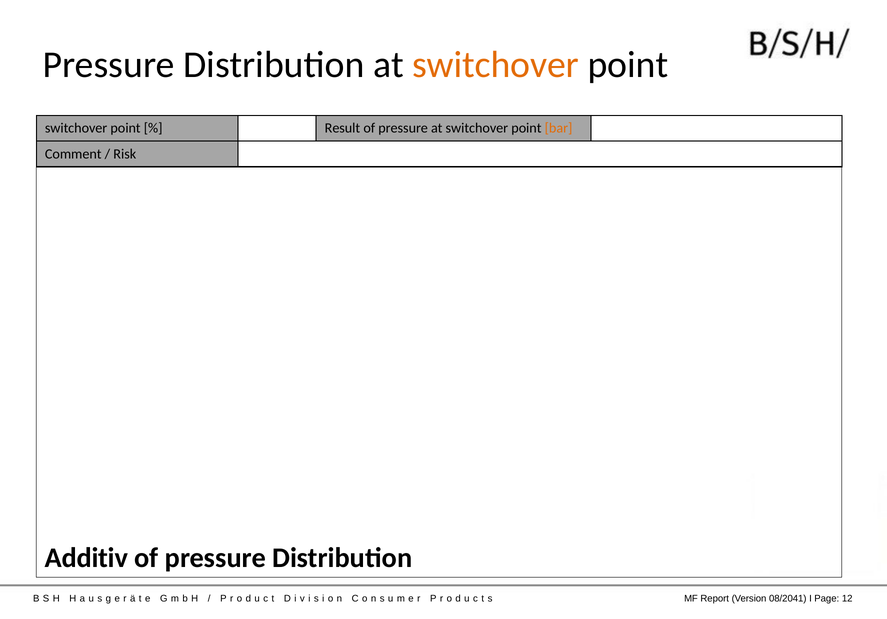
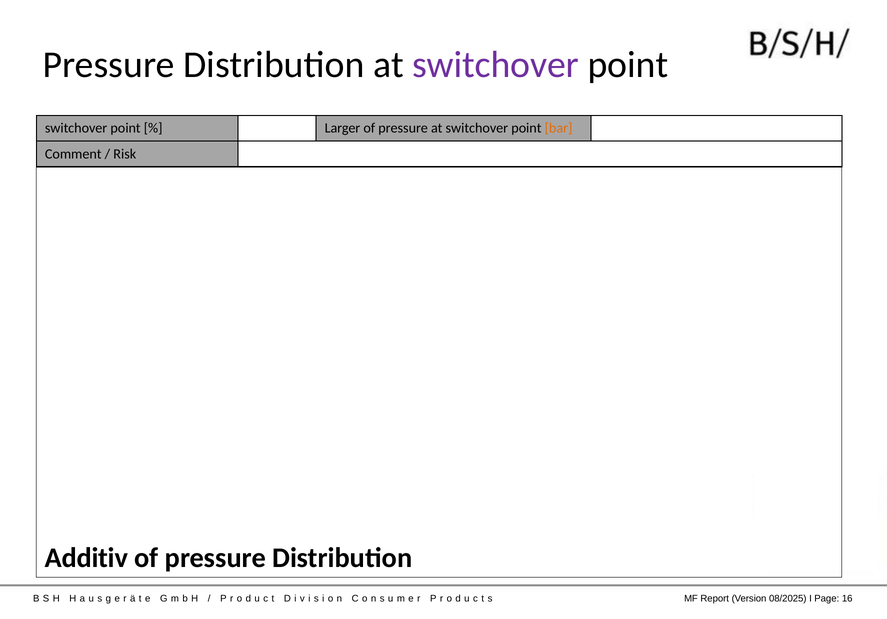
switchover colour: orange -> purple (496, 65)
Result: Result -> Larger (343, 128)
08/2041: 08/2041 -> 08/2025 (788, 599)
12: 12 -> 16 (847, 599)
